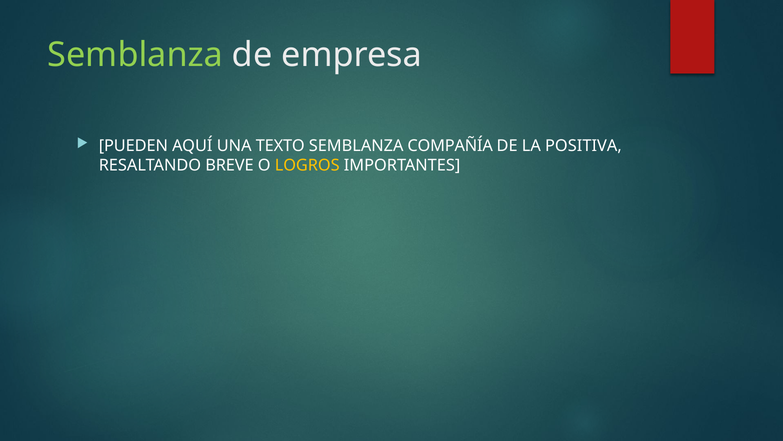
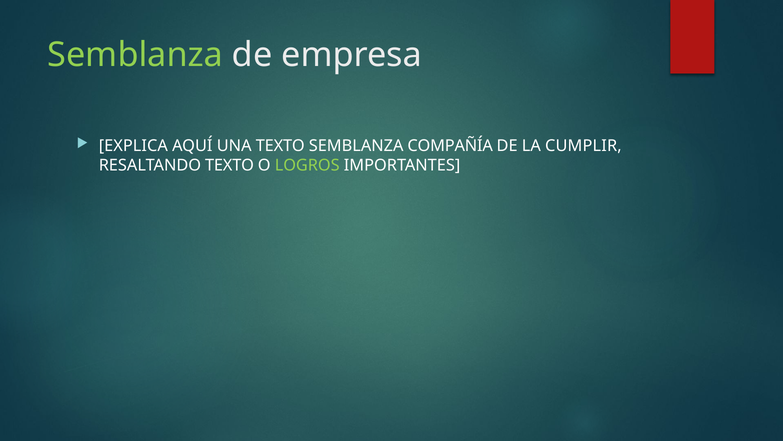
PUEDEN: PUEDEN -> EXPLICA (133, 146)
POSITIVA: POSITIVA -> CUMPLIR (583, 146)
RESALTANDO BREVE: BREVE -> TEXTO (229, 165)
LOGROS colour: yellow -> light green (307, 165)
